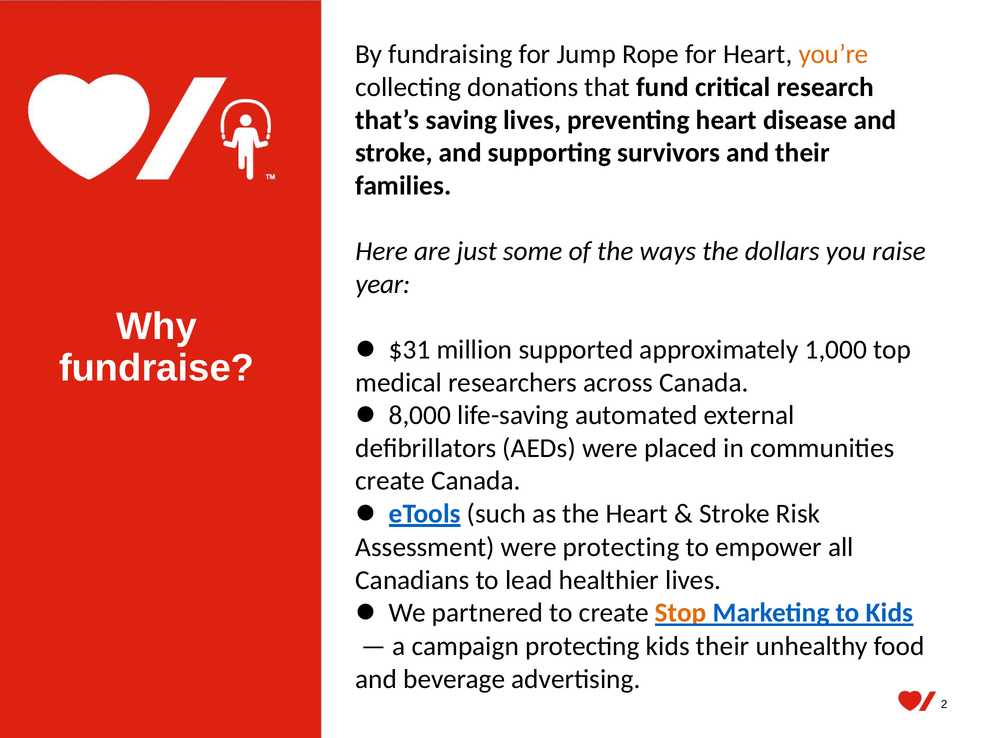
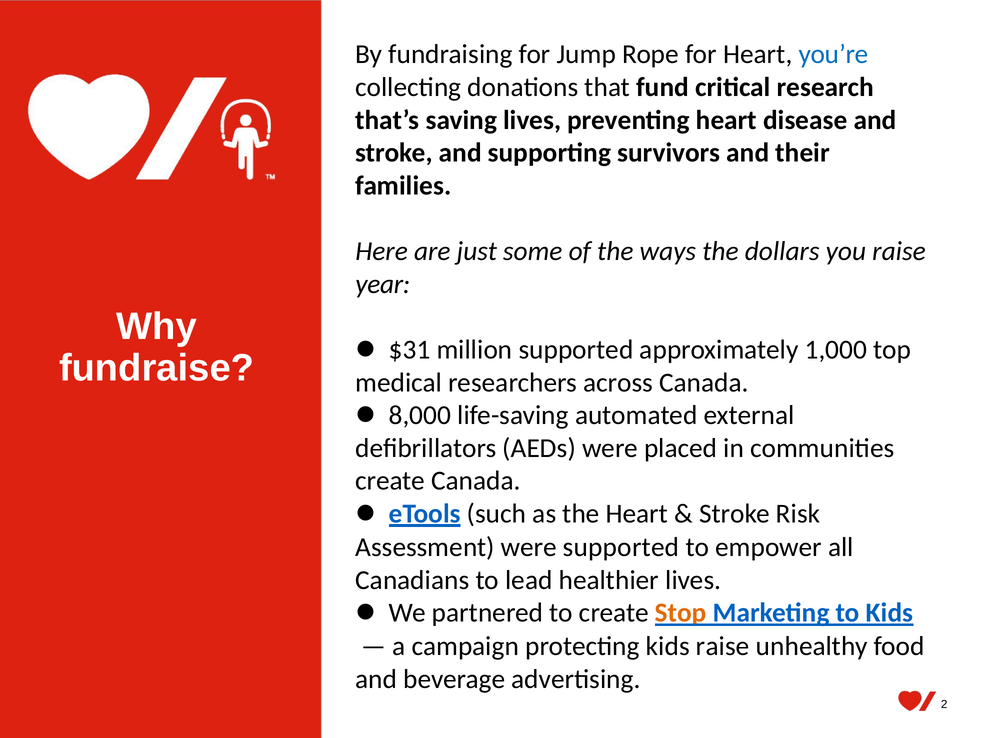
you’re colour: orange -> blue (834, 54)
were protecting: protecting -> supported (621, 547)
kids their: their -> raise (723, 646)
